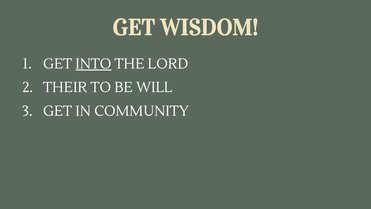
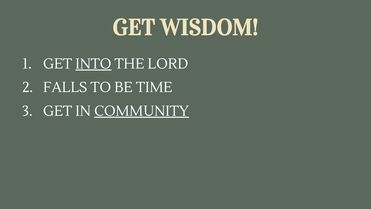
THEIR: THEIR -> FALLS (65, 87)
WILL: WILL -> TIME (154, 87)
COMMUNITY underline: none -> present (142, 111)
